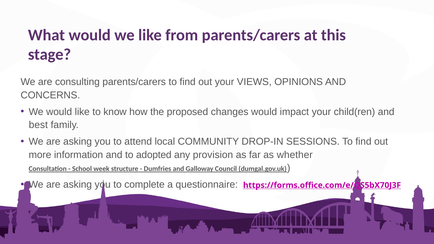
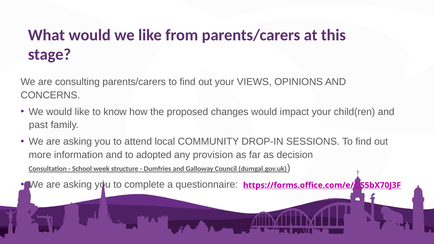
best: best -> past (38, 125)
whether: whether -> decision (295, 155)
